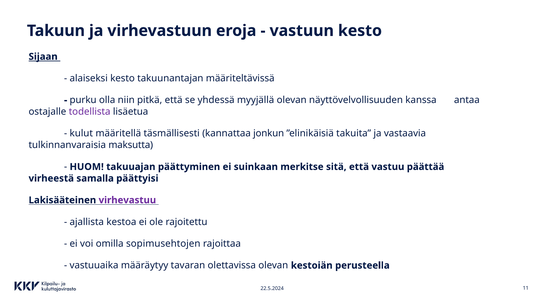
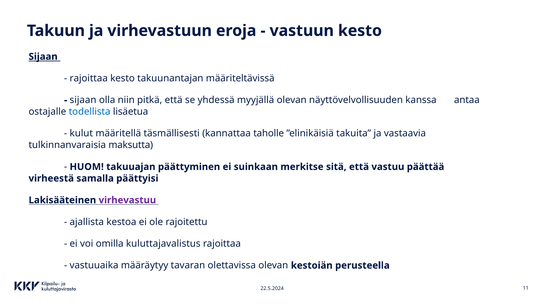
alaiseksi: alaiseksi -> rajoittaa (89, 78)
purku: purku -> sijaan (83, 100)
todellista colour: purple -> blue (90, 112)
jonkun: jonkun -> taholle (269, 133)
sopimusehtojen: sopimusehtojen -> kuluttajavalistus (163, 244)
